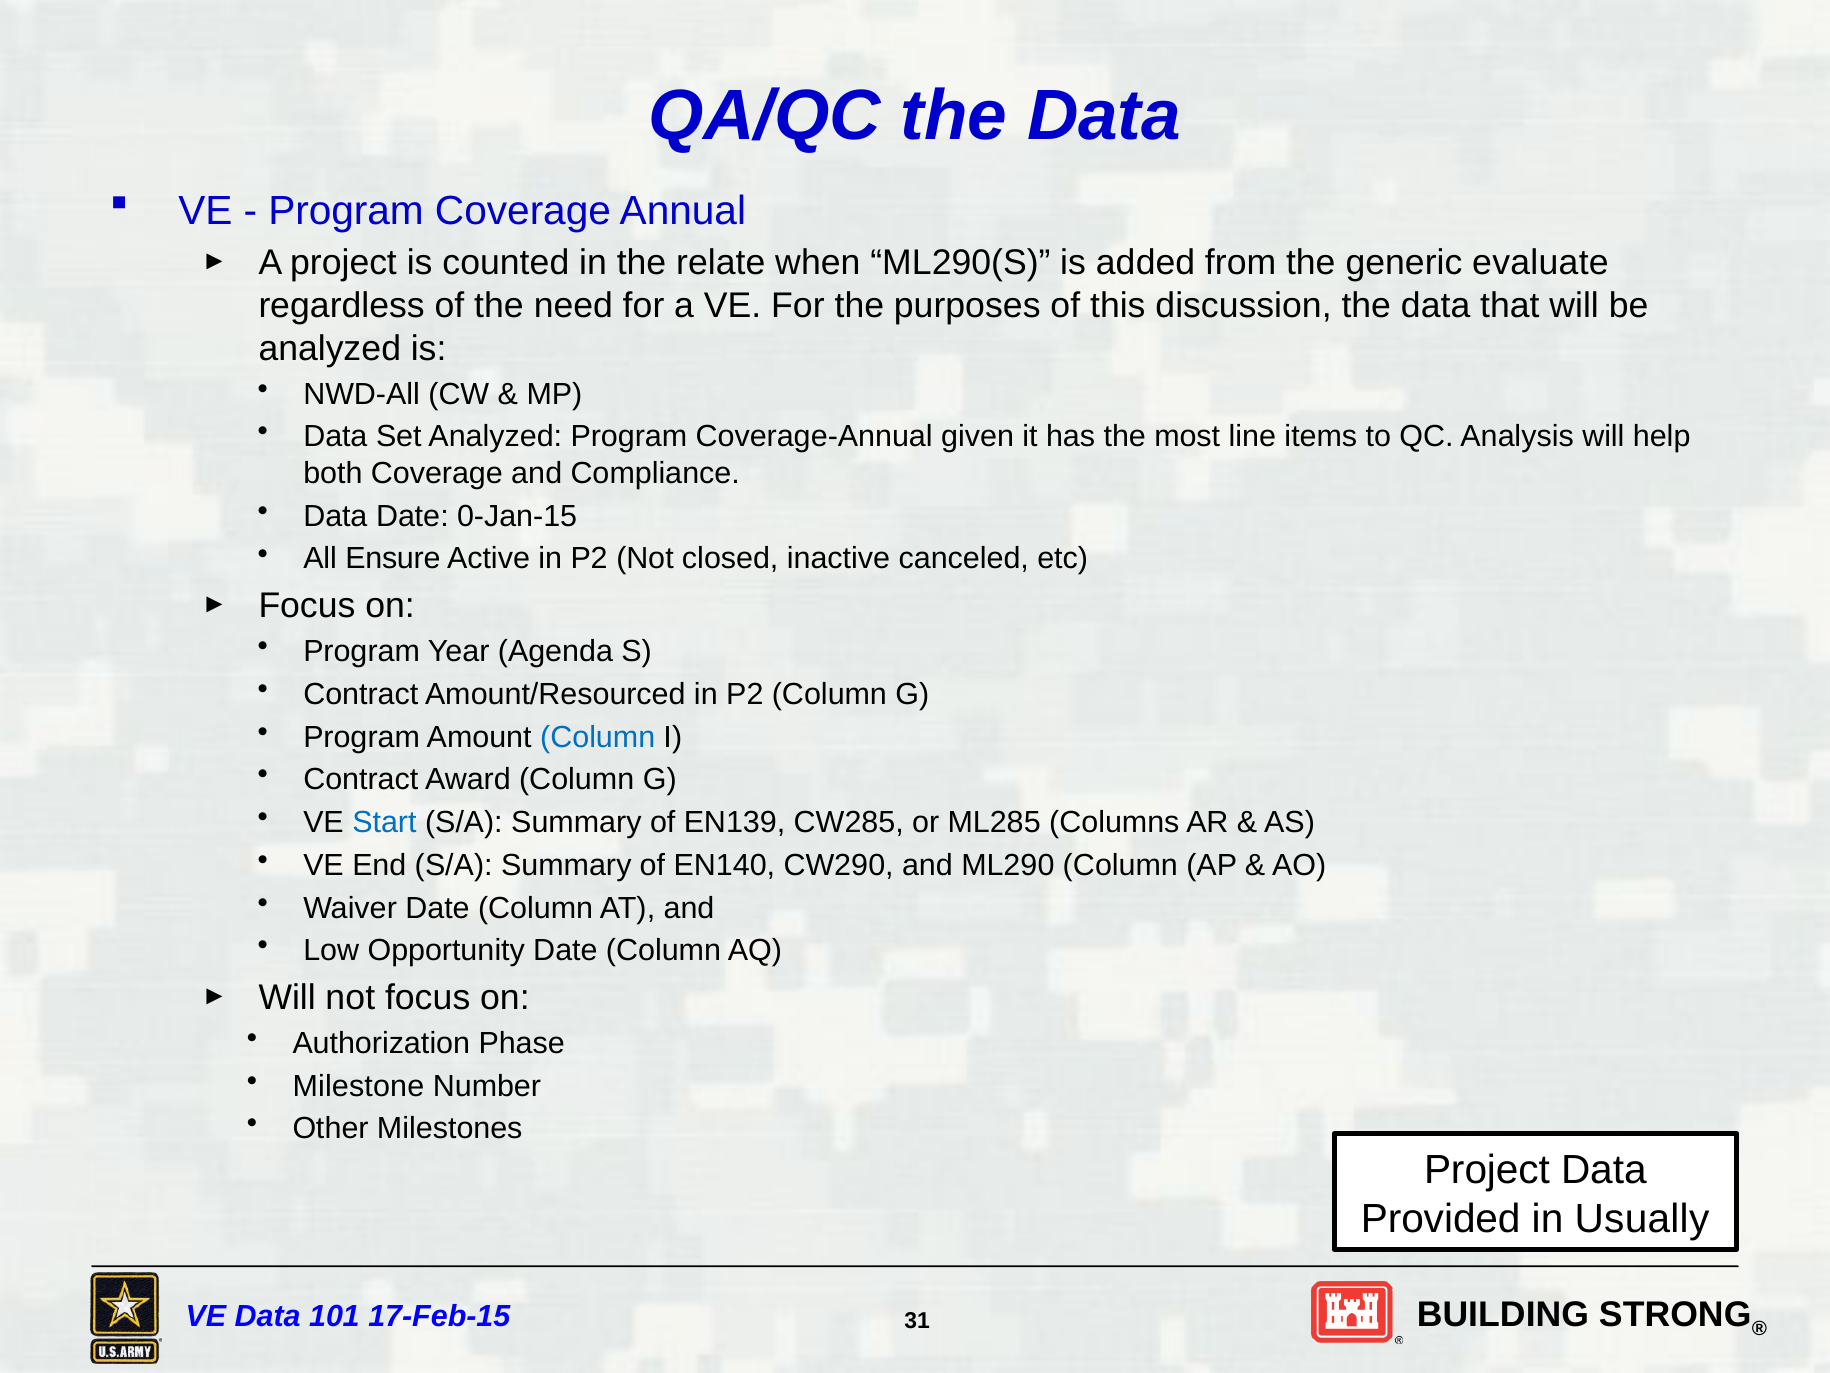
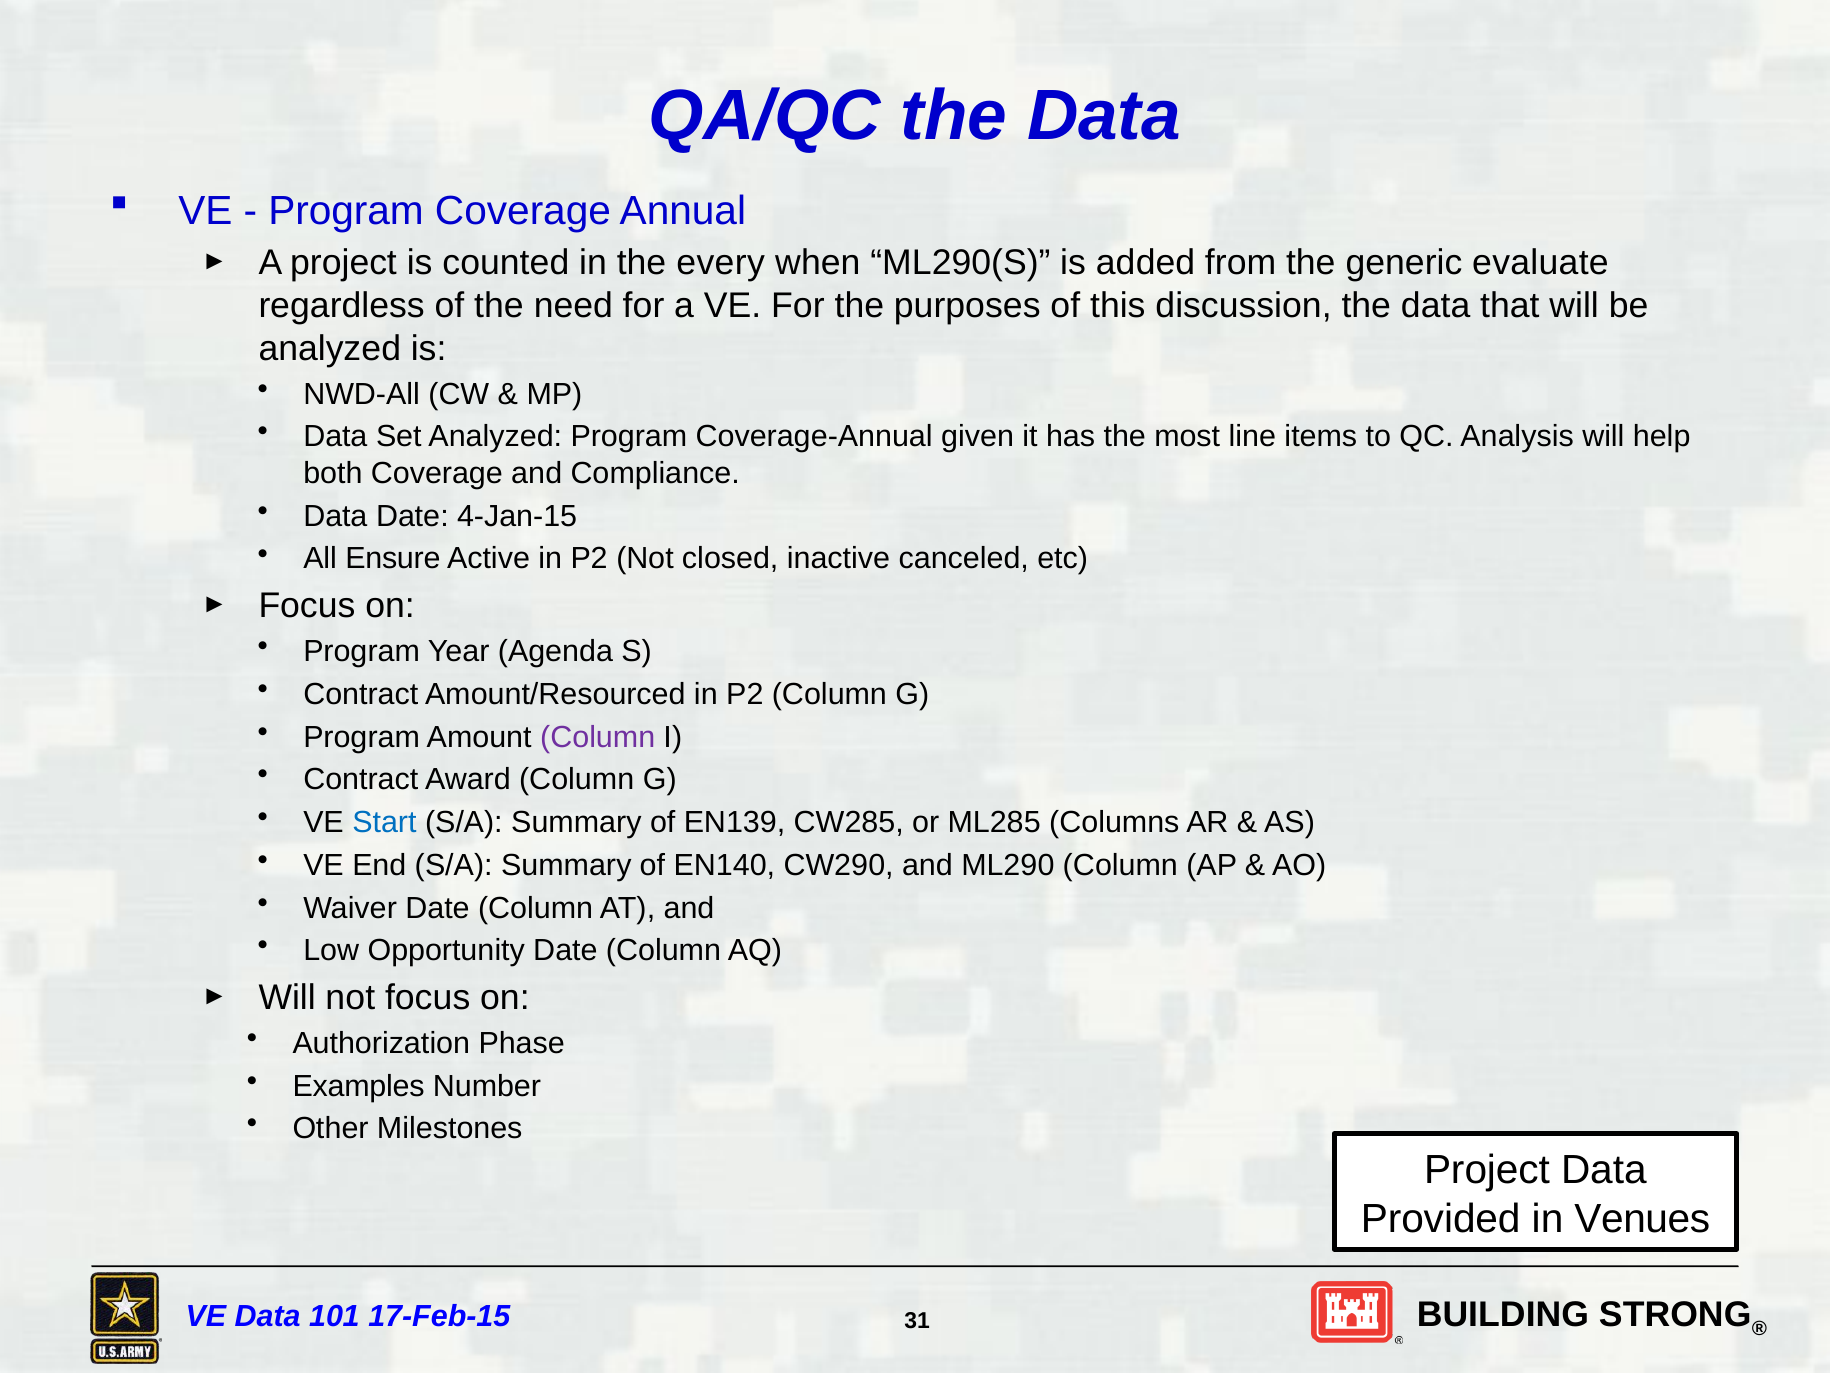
relate: relate -> every (721, 263)
0-Jan-15: 0-Jan-15 -> 4-Jan-15 (517, 516)
Column colour: blue -> purple (598, 737)
Milestone: Milestone -> Examples (359, 1086)
Usually: Usually -> Venues (1642, 1218)
